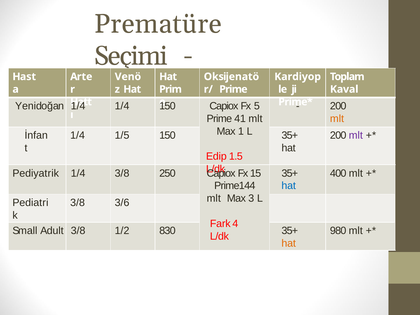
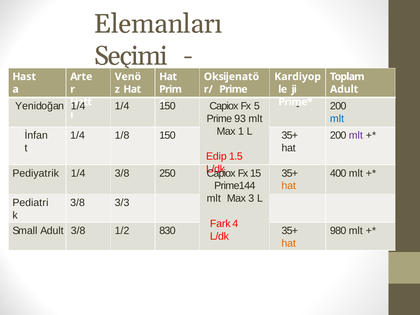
Prematüre: Prematüre -> Elemanları (158, 24)
Kaval: Kaval -> Adult (344, 89)
41: 41 -> 93 (240, 119)
mlt colour: orange -> blue (337, 119)
1/5: 1/5 -> 1/8 (122, 135)
hat colour: blue -> orange (289, 186)
3/6: 3/6 -> 3/3 (122, 203)
